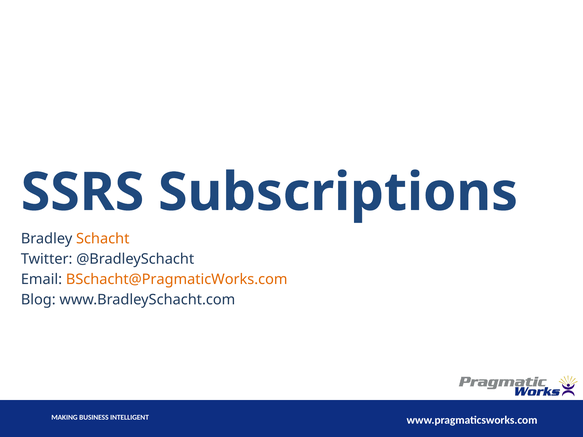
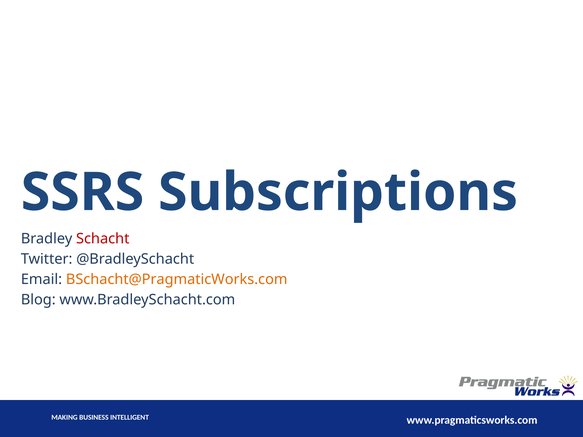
Schacht colour: orange -> red (103, 239)
